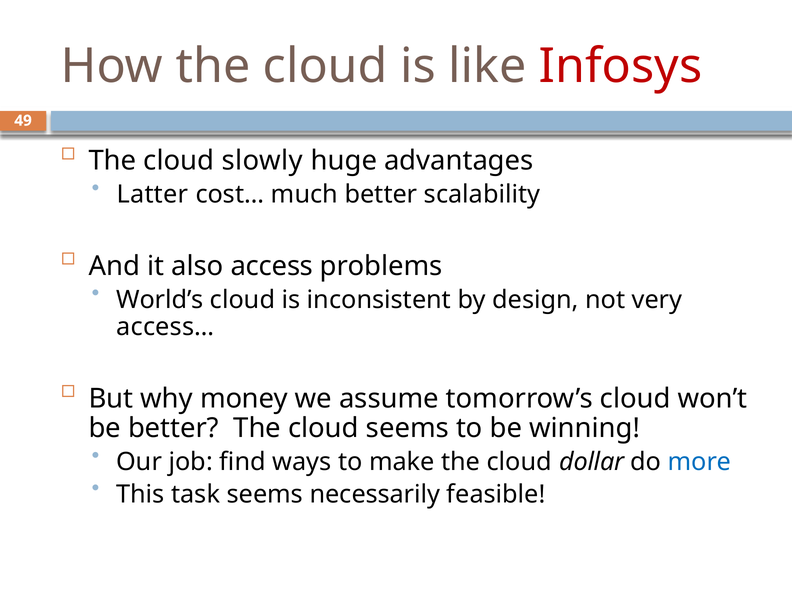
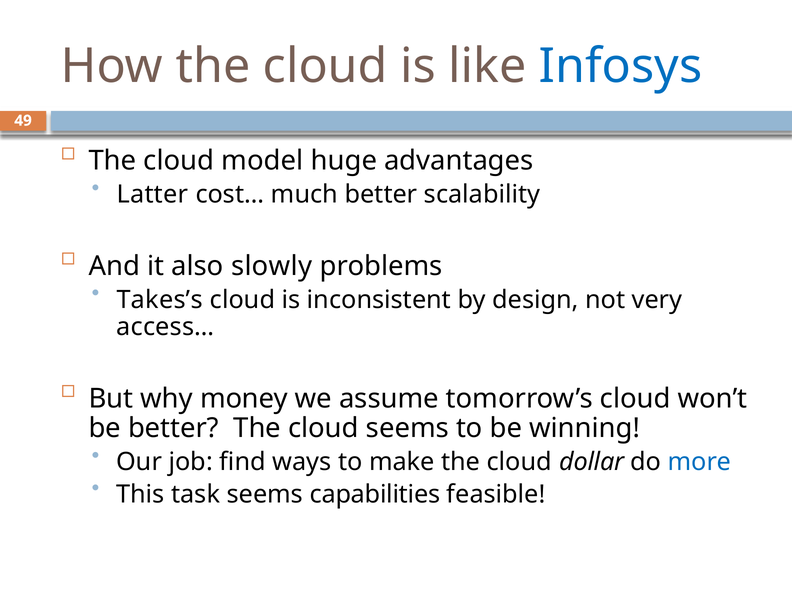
Infosys colour: red -> blue (621, 66)
slowly: slowly -> model (262, 161)
access: access -> slowly (272, 266)
World’s: World’s -> Takes’s (160, 300)
necessarily: necessarily -> capabilities (375, 495)
